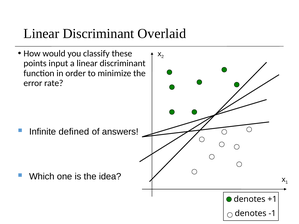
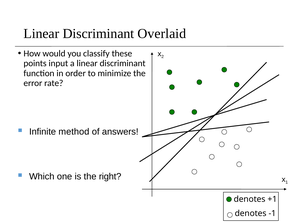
defined: defined -> method (74, 132)
idea: idea -> right (110, 177)
